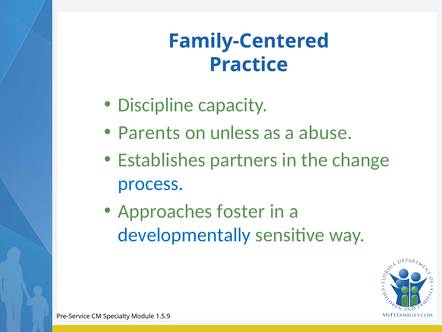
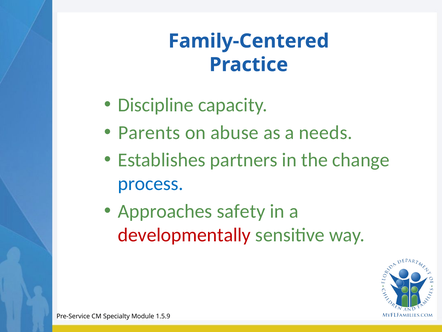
unless: unless -> abuse (235, 132)
abuse: abuse -> needs (326, 132)
foster: foster -> safety (241, 211)
developmentally colour: blue -> red (184, 235)
